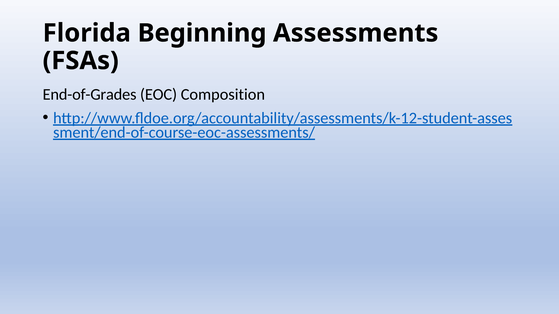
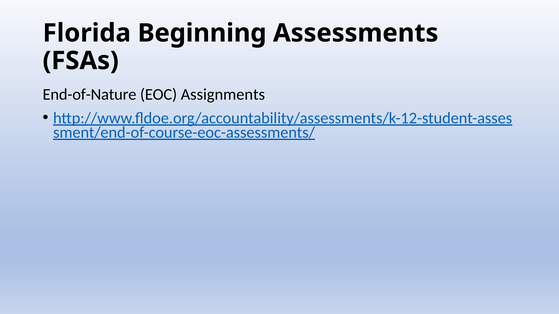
End-of-Grades: End-of-Grades -> End-of-Nature (90, 95)
Composition: Composition -> Assignments (223, 95)
